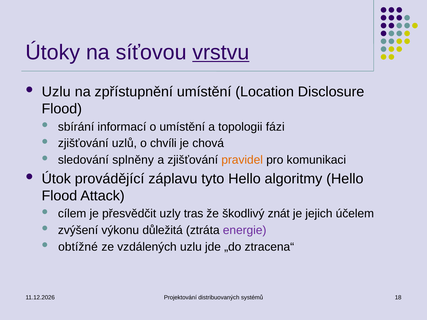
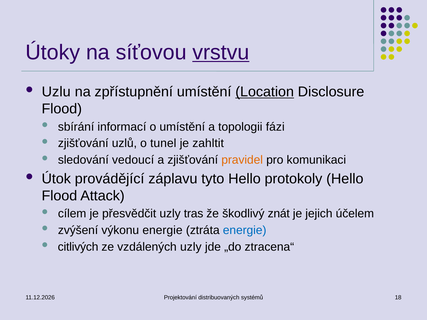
Location underline: none -> present (265, 92)
chvíli: chvíli -> tunel (163, 144)
chová: chová -> zahltit (208, 144)
splněny: splněny -> vedoucí (133, 160)
algoritmy: algoritmy -> protokoly (293, 179)
výkonu důležitá: důležitá -> energie (162, 230)
energie colour: purple -> blue (245, 230)
obtížné: obtížné -> citlivých (78, 247)
vzdálených uzlu: uzlu -> uzly (191, 247)
